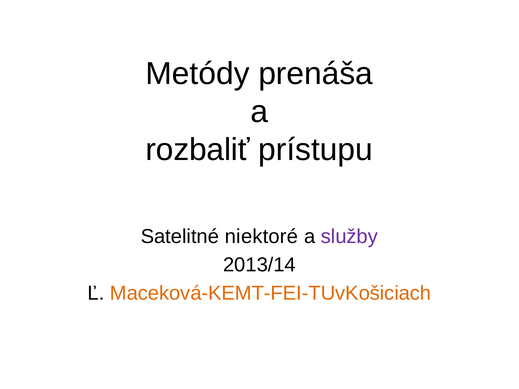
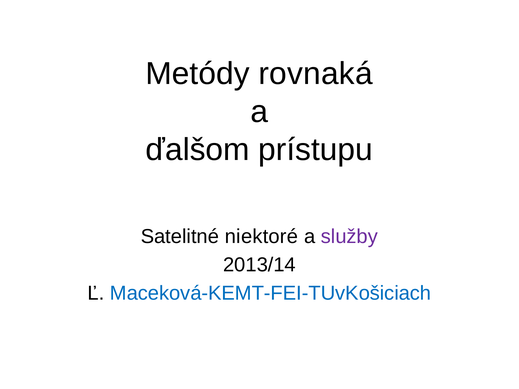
prenáša: prenáša -> rovnaká (316, 74)
rozbaliť: rozbaliť -> ďalšom (198, 150)
Maceková-KEMT-FEI-TUvKošiciach colour: orange -> blue (271, 293)
